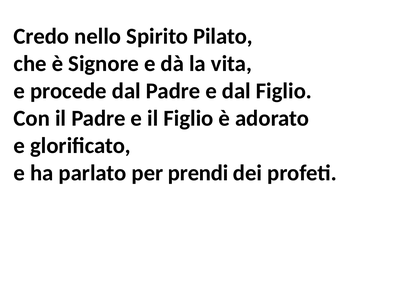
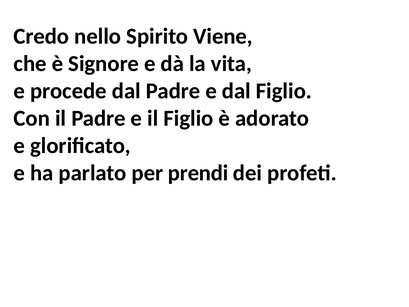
Pilato: Pilato -> Viene (223, 36)
